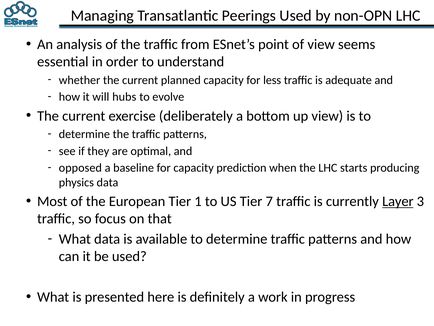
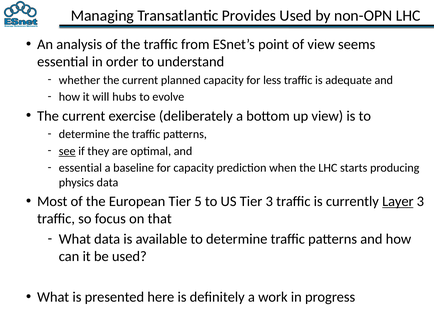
Peerings: Peerings -> Provides (249, 16)
see underline: none -> present (67, 151)
opposed: opposed -> essential (80, 168)
1: 1 -> 5 (198, 201)
Tier 7: 7 -> 3 (269, 201)
